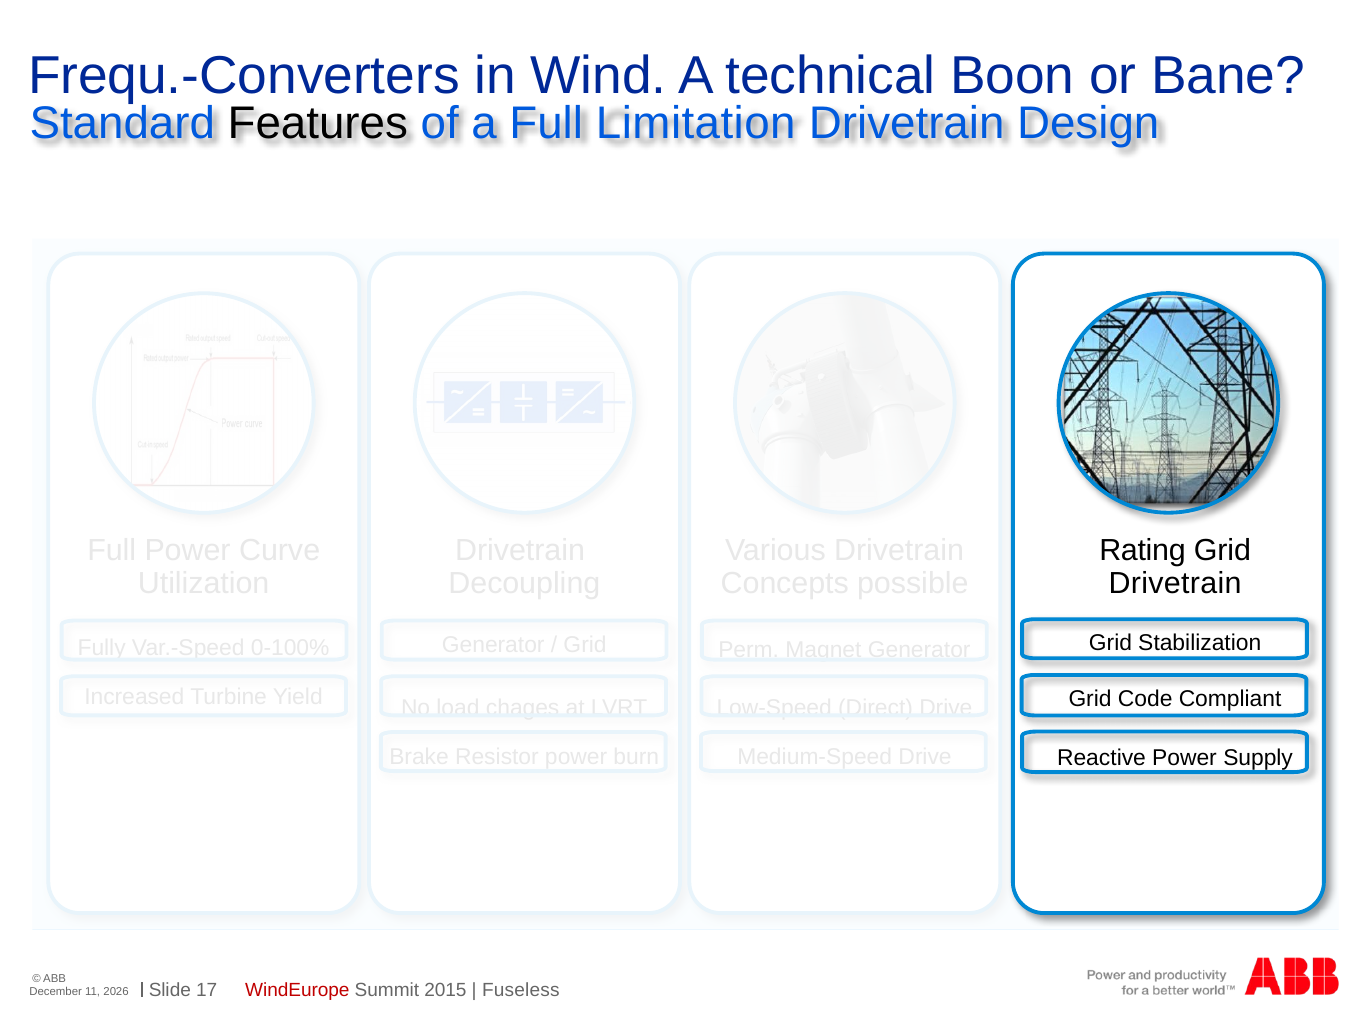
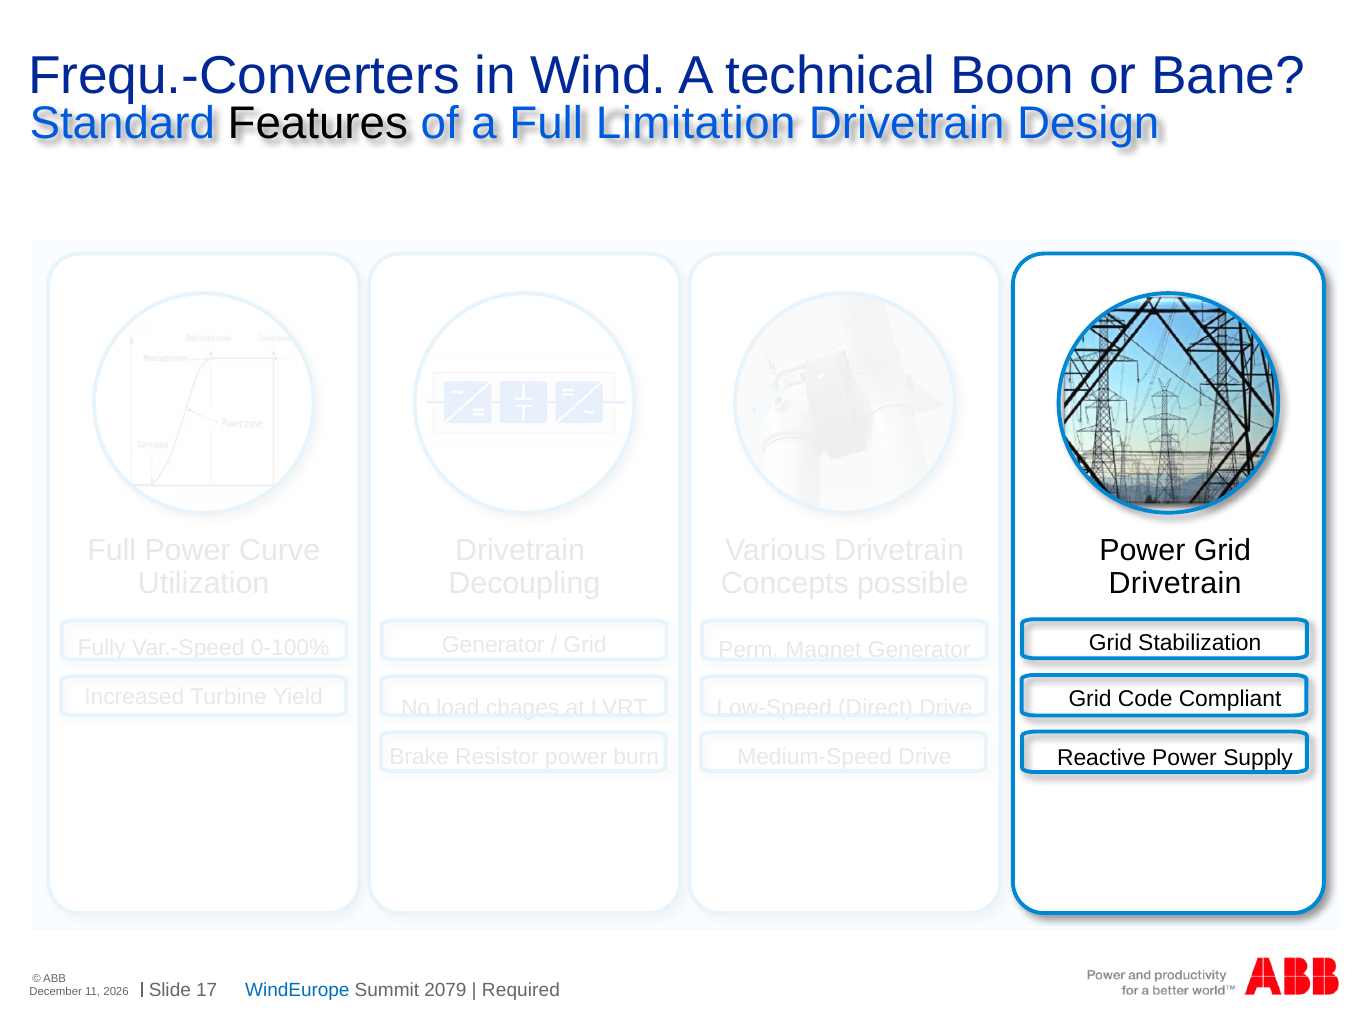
Rating: Rating -> Power (1142, 551)
WindEurope colour: red -> blue (297, 991)
2015: 2015 -> 2079 (445, 991)
Fuseless: Fuseless -> Required (521, 991)
